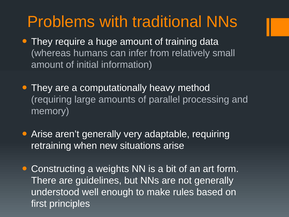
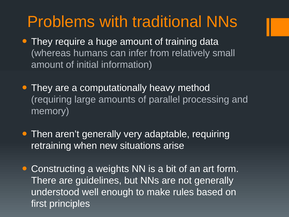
Arise: Arise -> Then (42, 134)
